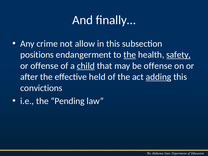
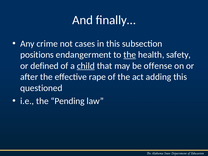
allow: allow -> cases (85, 44)
safety underline: present -> none (179, 55)
or offense: offense -> defined (45, 66)
held: held -> rape (97, 77)
adding underline: present -> none (158, 77)
convictions: convictions -> questioned (41, 88)
